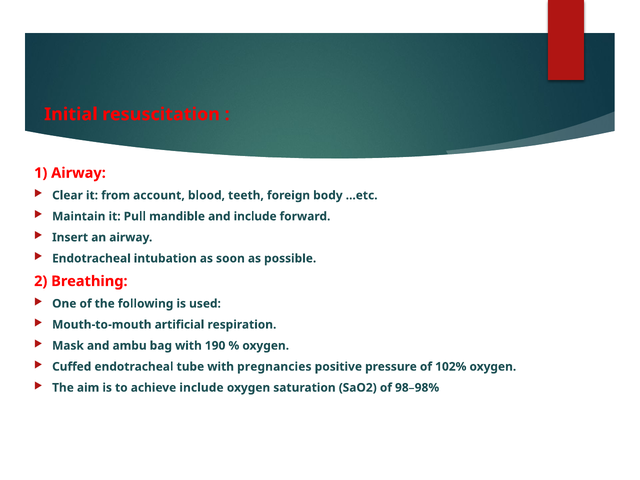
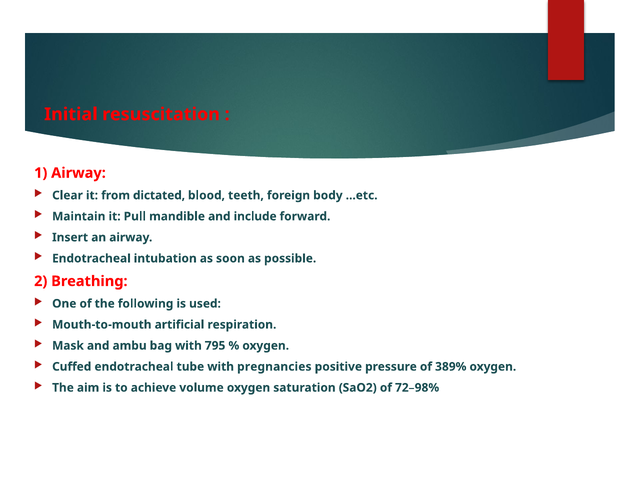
account: account -> dictated (159, 195)
190: 190 -> 795 (215, 346)
102%: 102% -> 389% (451, 367)
achieve include: include -> volume (202, 388)
98–98%: 98–98% -> 72–98% (417, 388)
